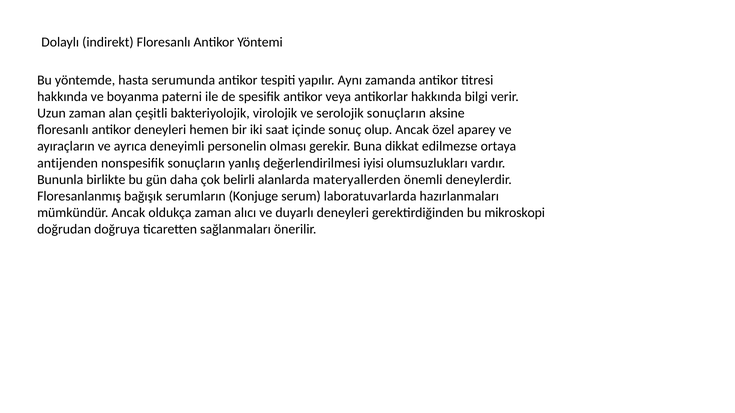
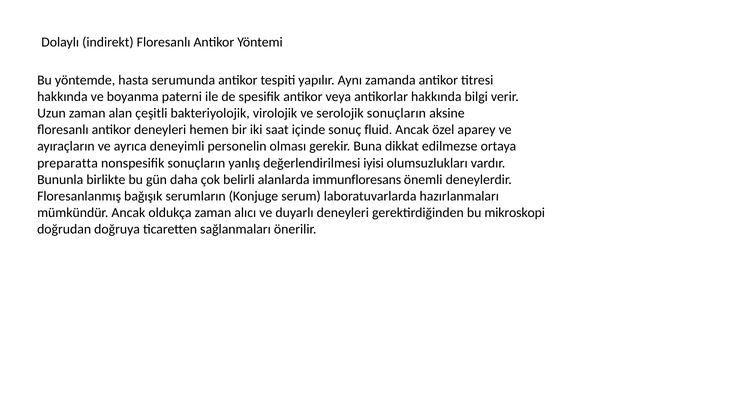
olup: olup -> fluid (378, 130)
antijenden: antijenden -> preparatta (68, 163)
materyallerden: materyallerden -> immunfloresans (357, 180)
